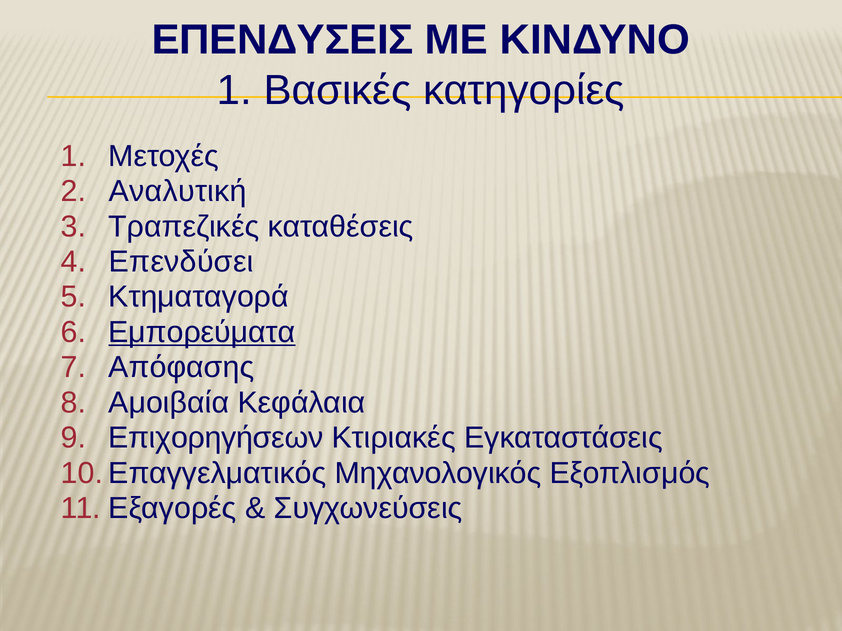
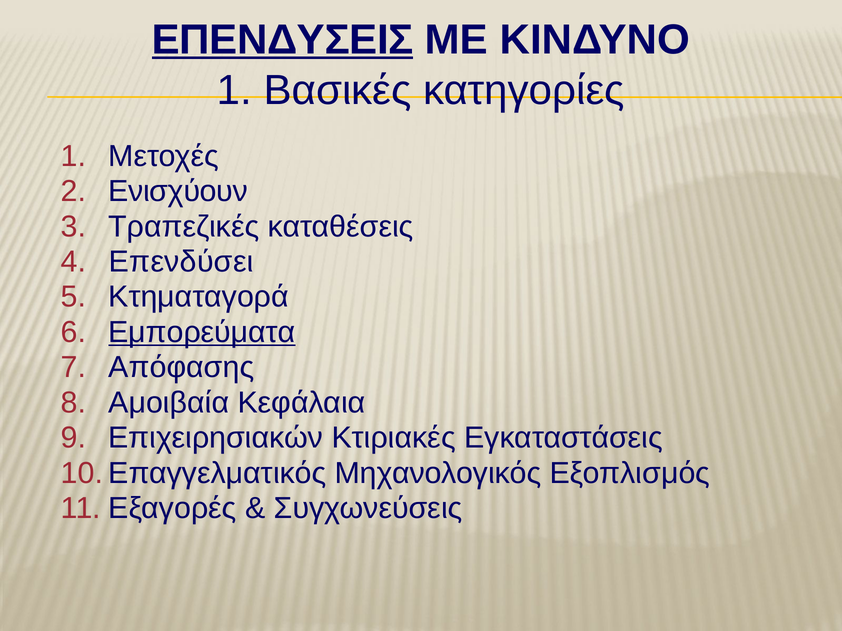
ΕΠΕΝΔΥΣΕΙΣ underline: none -> present (283, 40)
Αναλυτική: Αναλυτική -> Ενισχύουν (178, 191)
Επιχορηγήσεων: Επιχορηγήσεων -> Επιχειρησιακών (216, 438)
